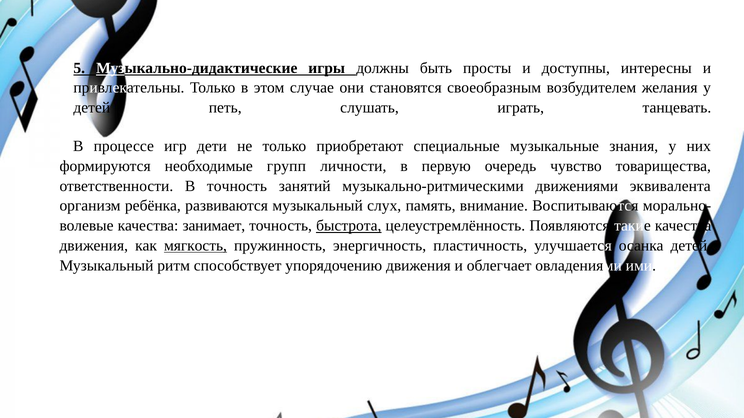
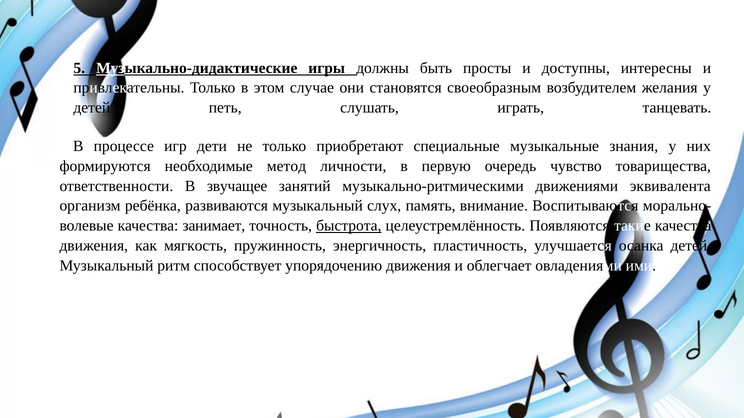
групп: групп -> метод (286, 166)
В точность: точность -> звучащее (237, 186)
мягкость underline: present -> none (195, 246)
